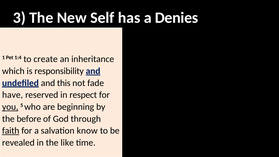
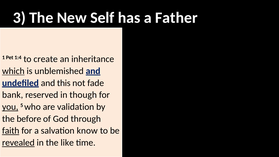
Denies: Denies -> Father (176, 18)
which underline: none -> present (13, 71)
responsibility: responsibility -> unblemished (59, 71)
have: have -> bank (13, 95)
respect: respect -> though (83, 95)
beginning: beginning -> validation (76, 107)
revealed underline: none -> present (18, 143)
